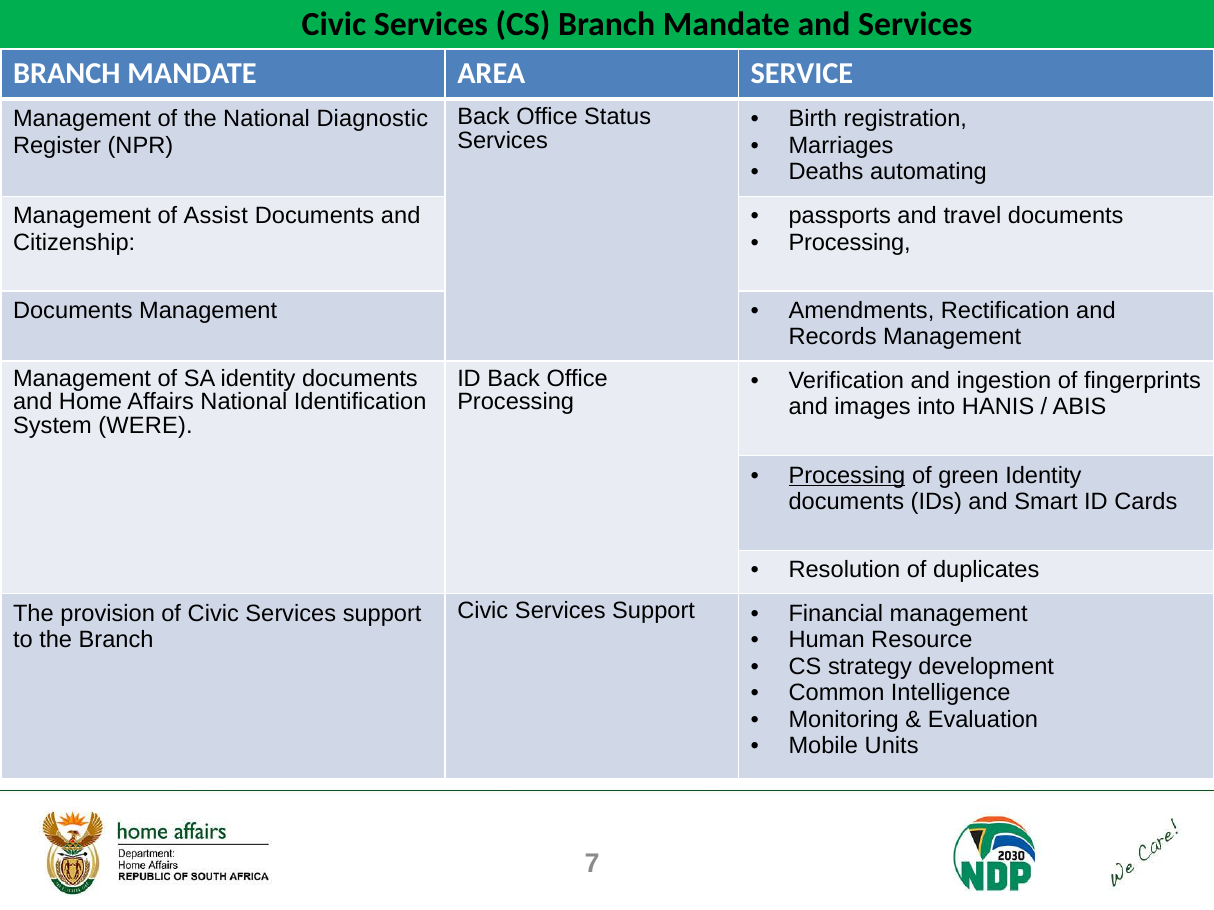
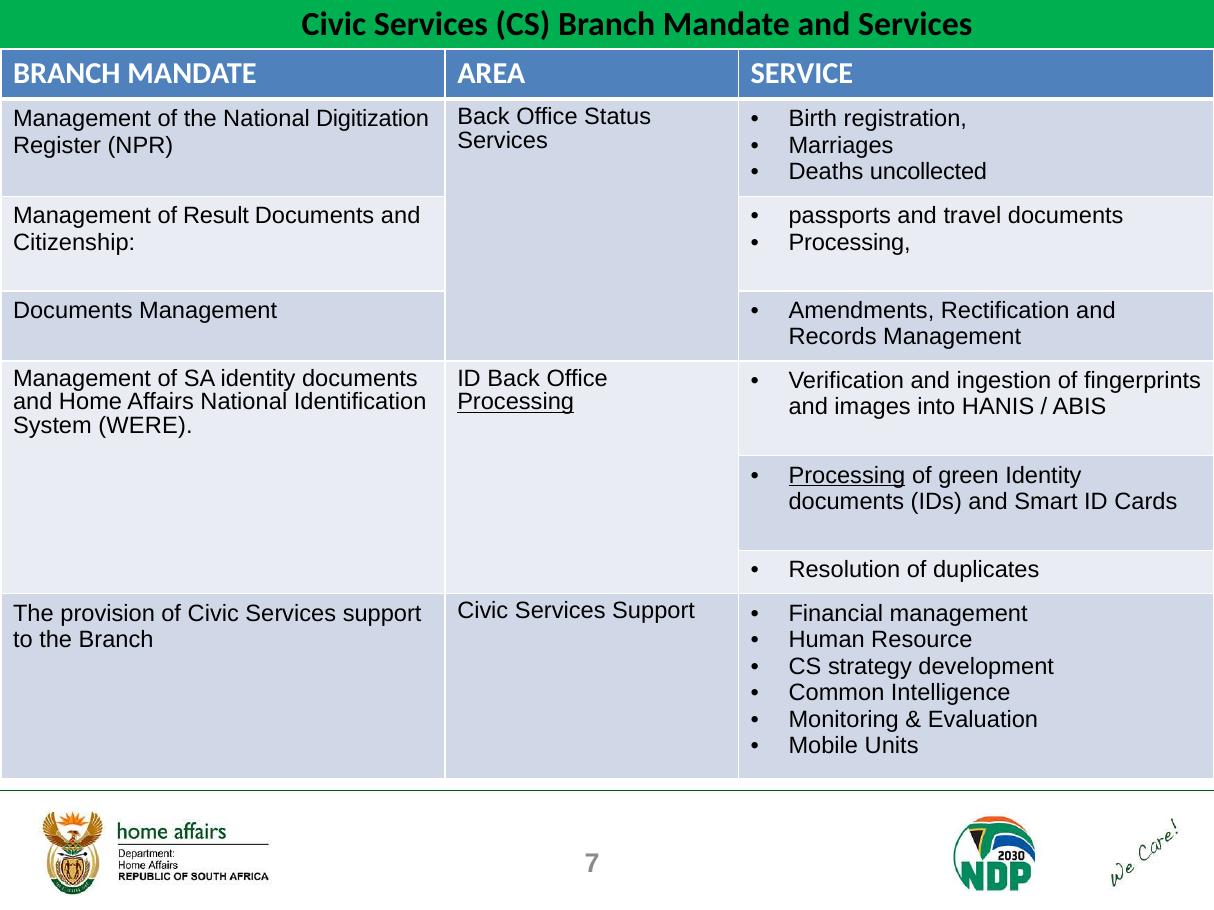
Diagnostic: Diagnostic -> Digitization (372, 119)
automating: automating -> uncollected (929, 172)
Assist: Assist -> Result (216, 216)
Processing underline: none -> present (516, 402)
